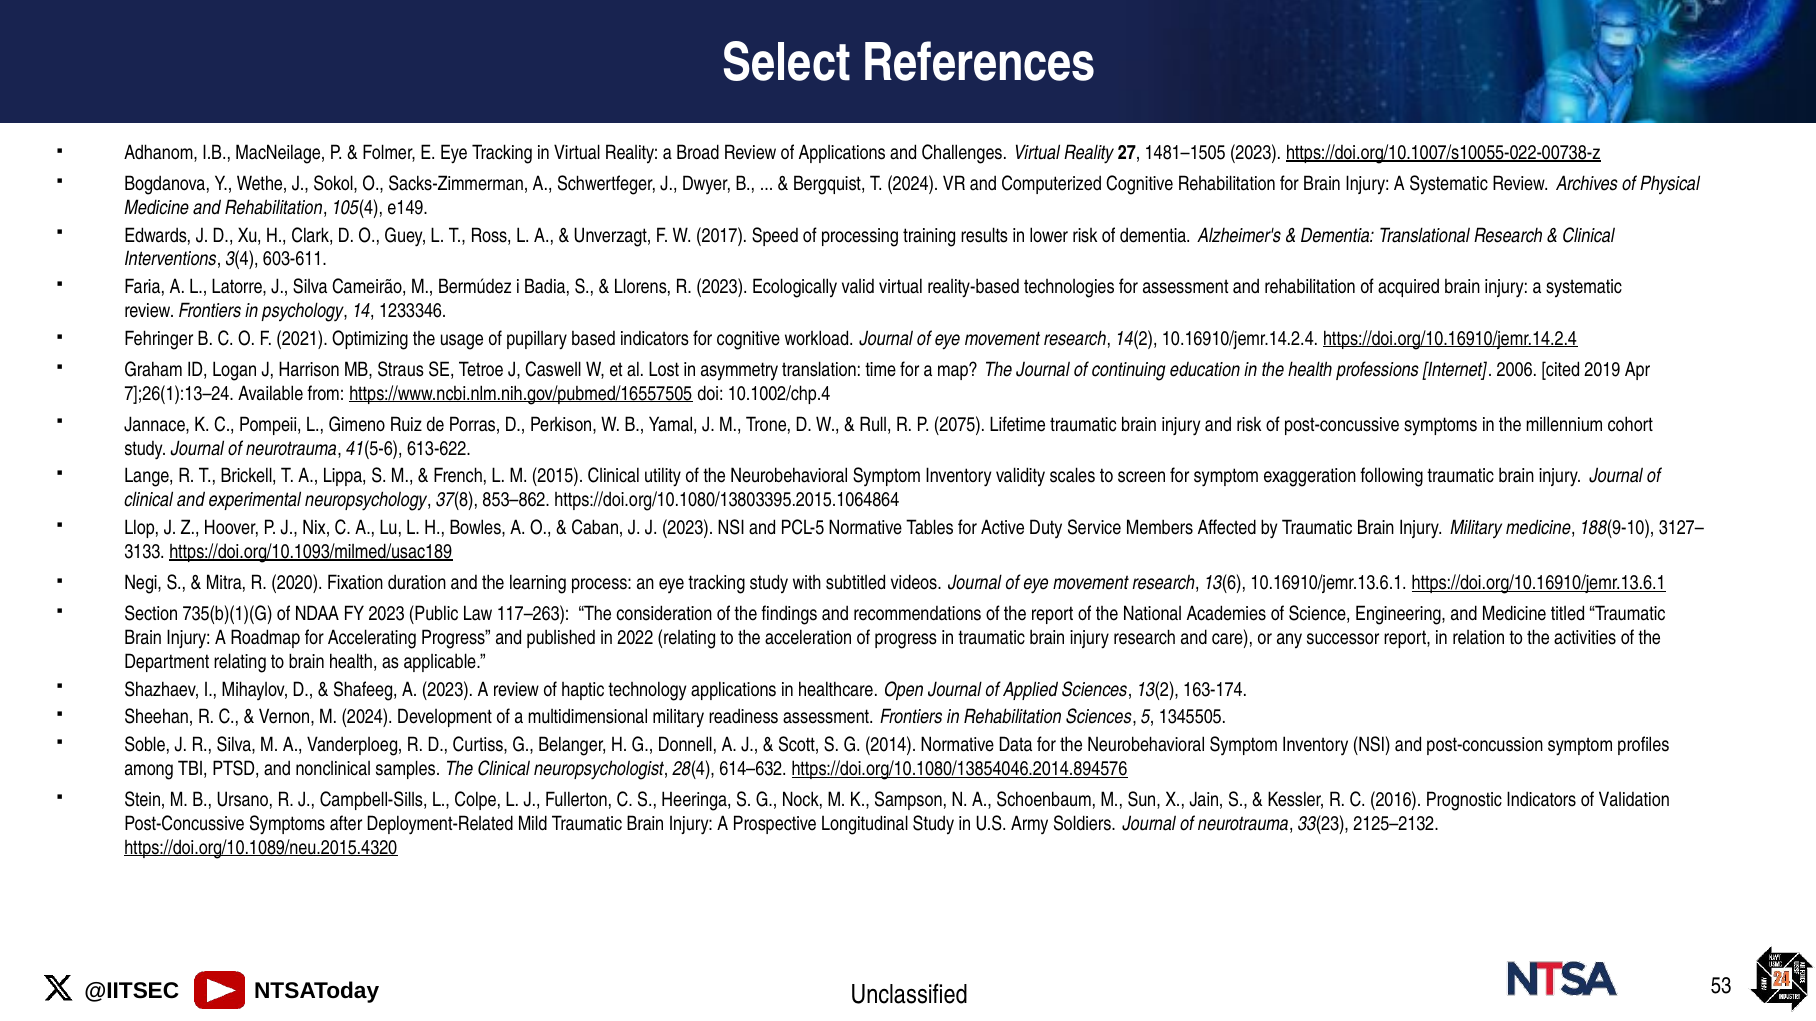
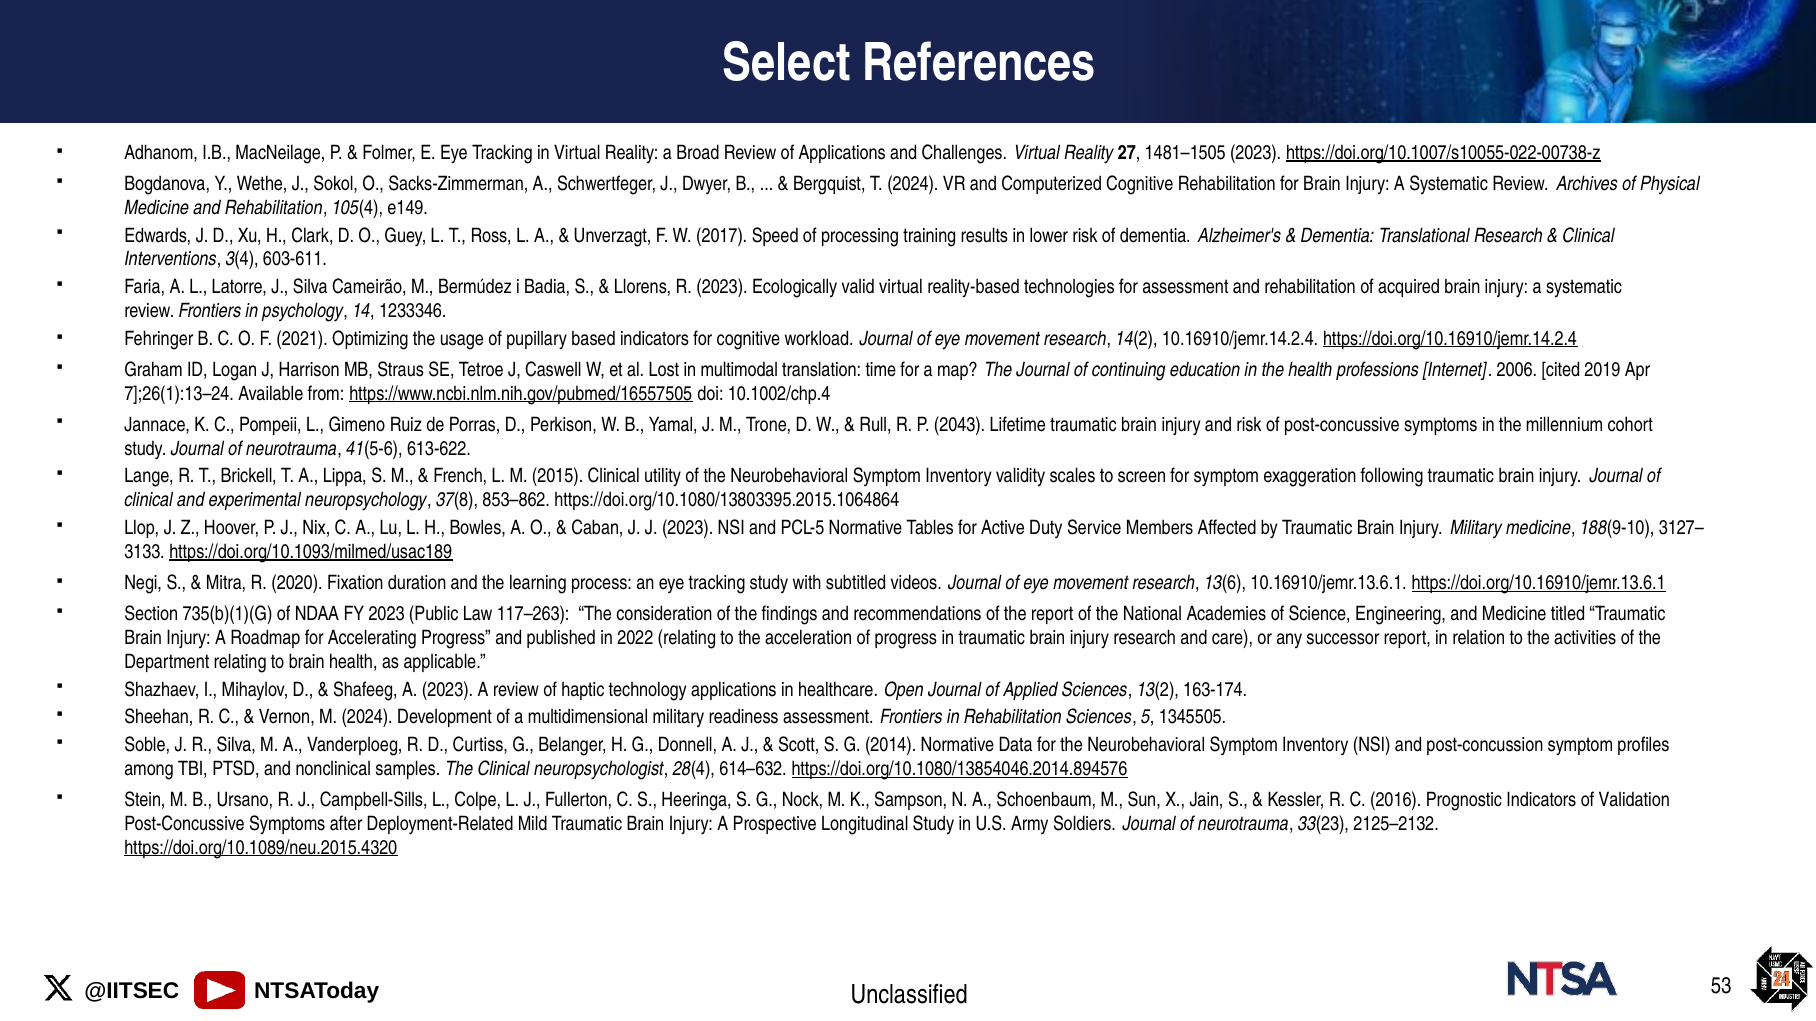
asymmetry: asymmetry -> multimodal (739, 370)
2075: 2075 -> 2043 (960, 425)
